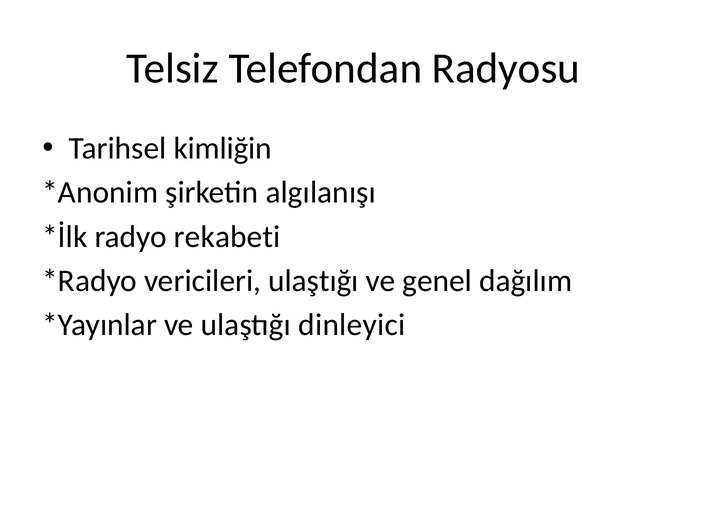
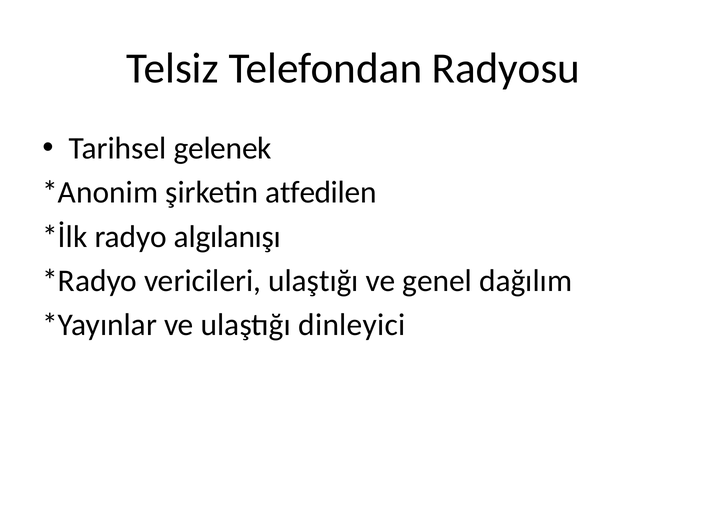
kimliğin: kimliğin -> gelenek (223, 148)
algılanışı: algılanışı -> atfedilen (321, 192)
rekabeti: rekabeti -> algılanışı (227, 236)
